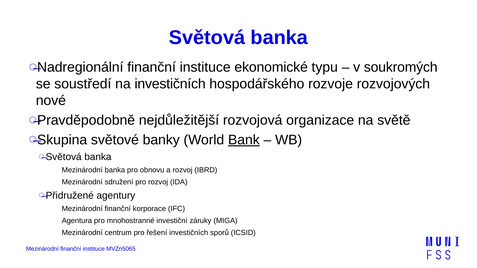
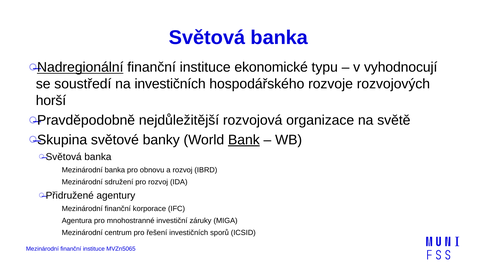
Nadregionální underline: none -> present (80, 67)
soukromých: soukromých -> vyhodnocují (401, 67)
nové: nové -> horší (51, 101)
